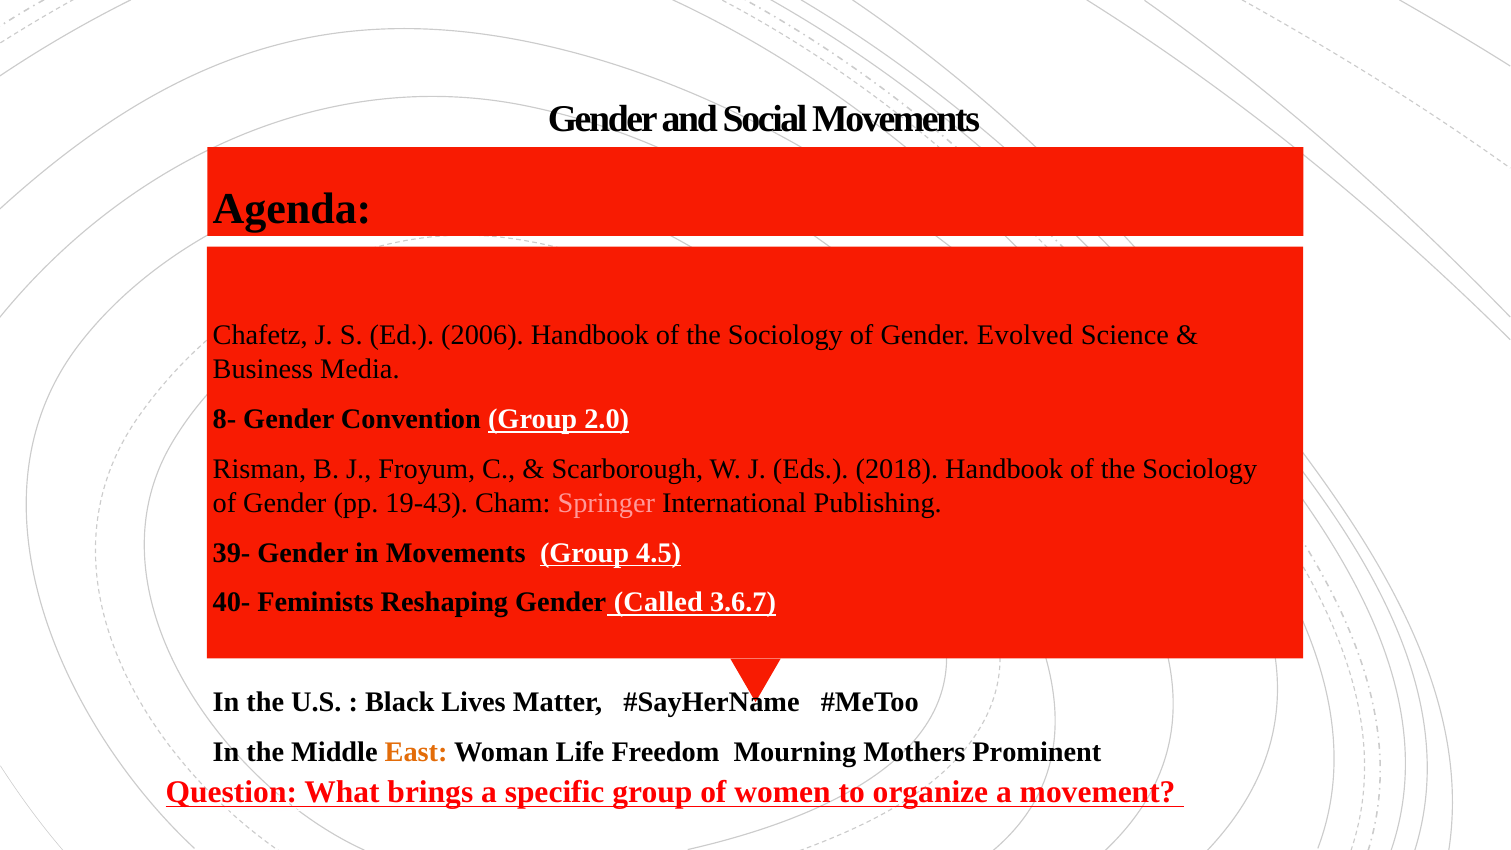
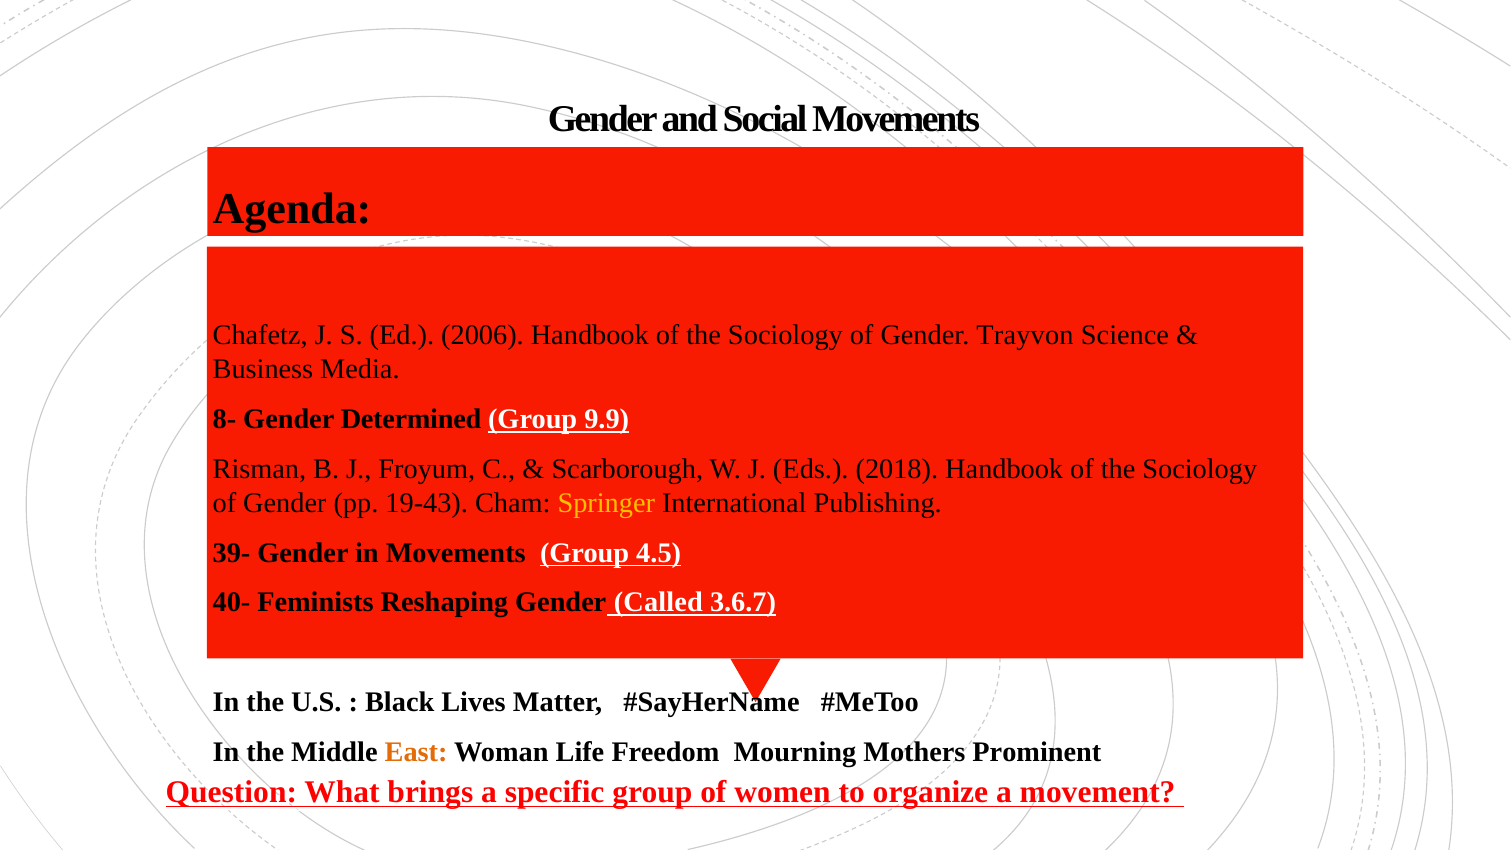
Evolved: Evolved -> Trayvon (1025, 336)
Convention: Convention -> Determined (411, 419)
2.0: 2.0 -> 9.9 (607, 419)
Springer colour: pink -> yellow (606, 503)
